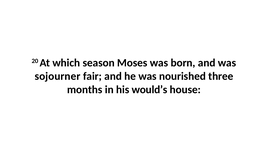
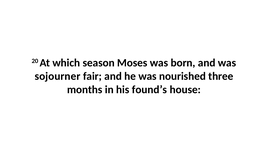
would’s: would’s -> found’s (149, 90)
